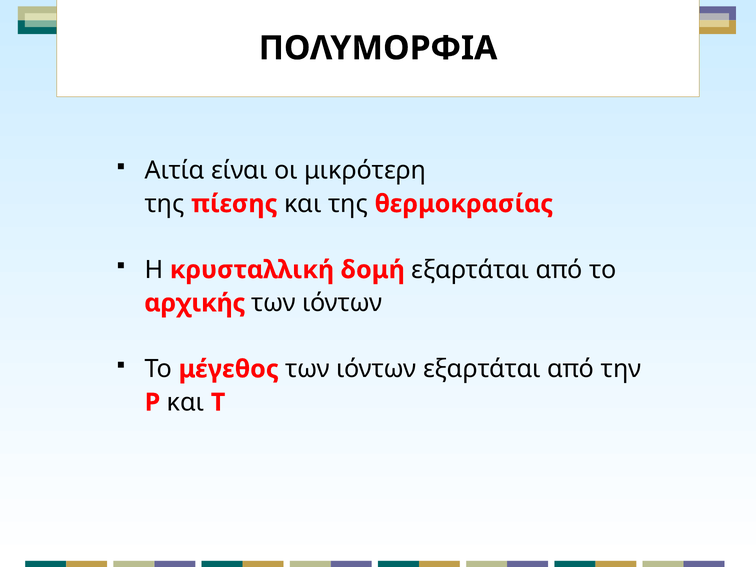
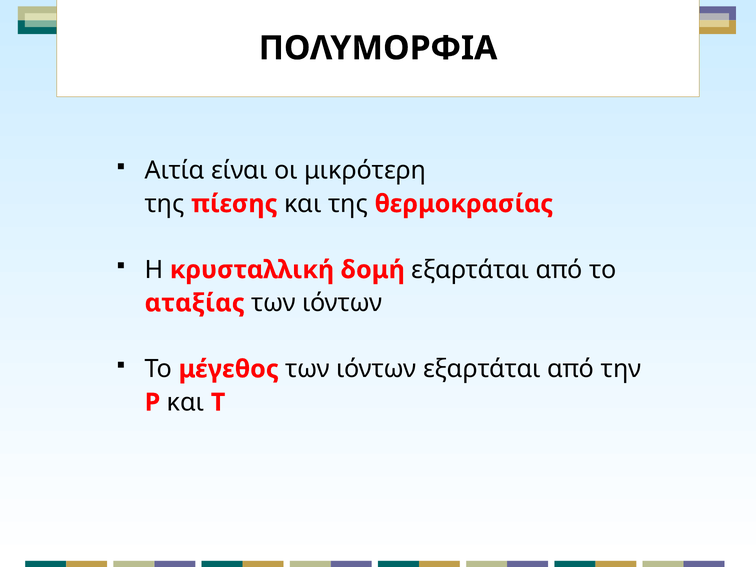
αρχικής: αρχικής -> αταξίας (195, 303)
